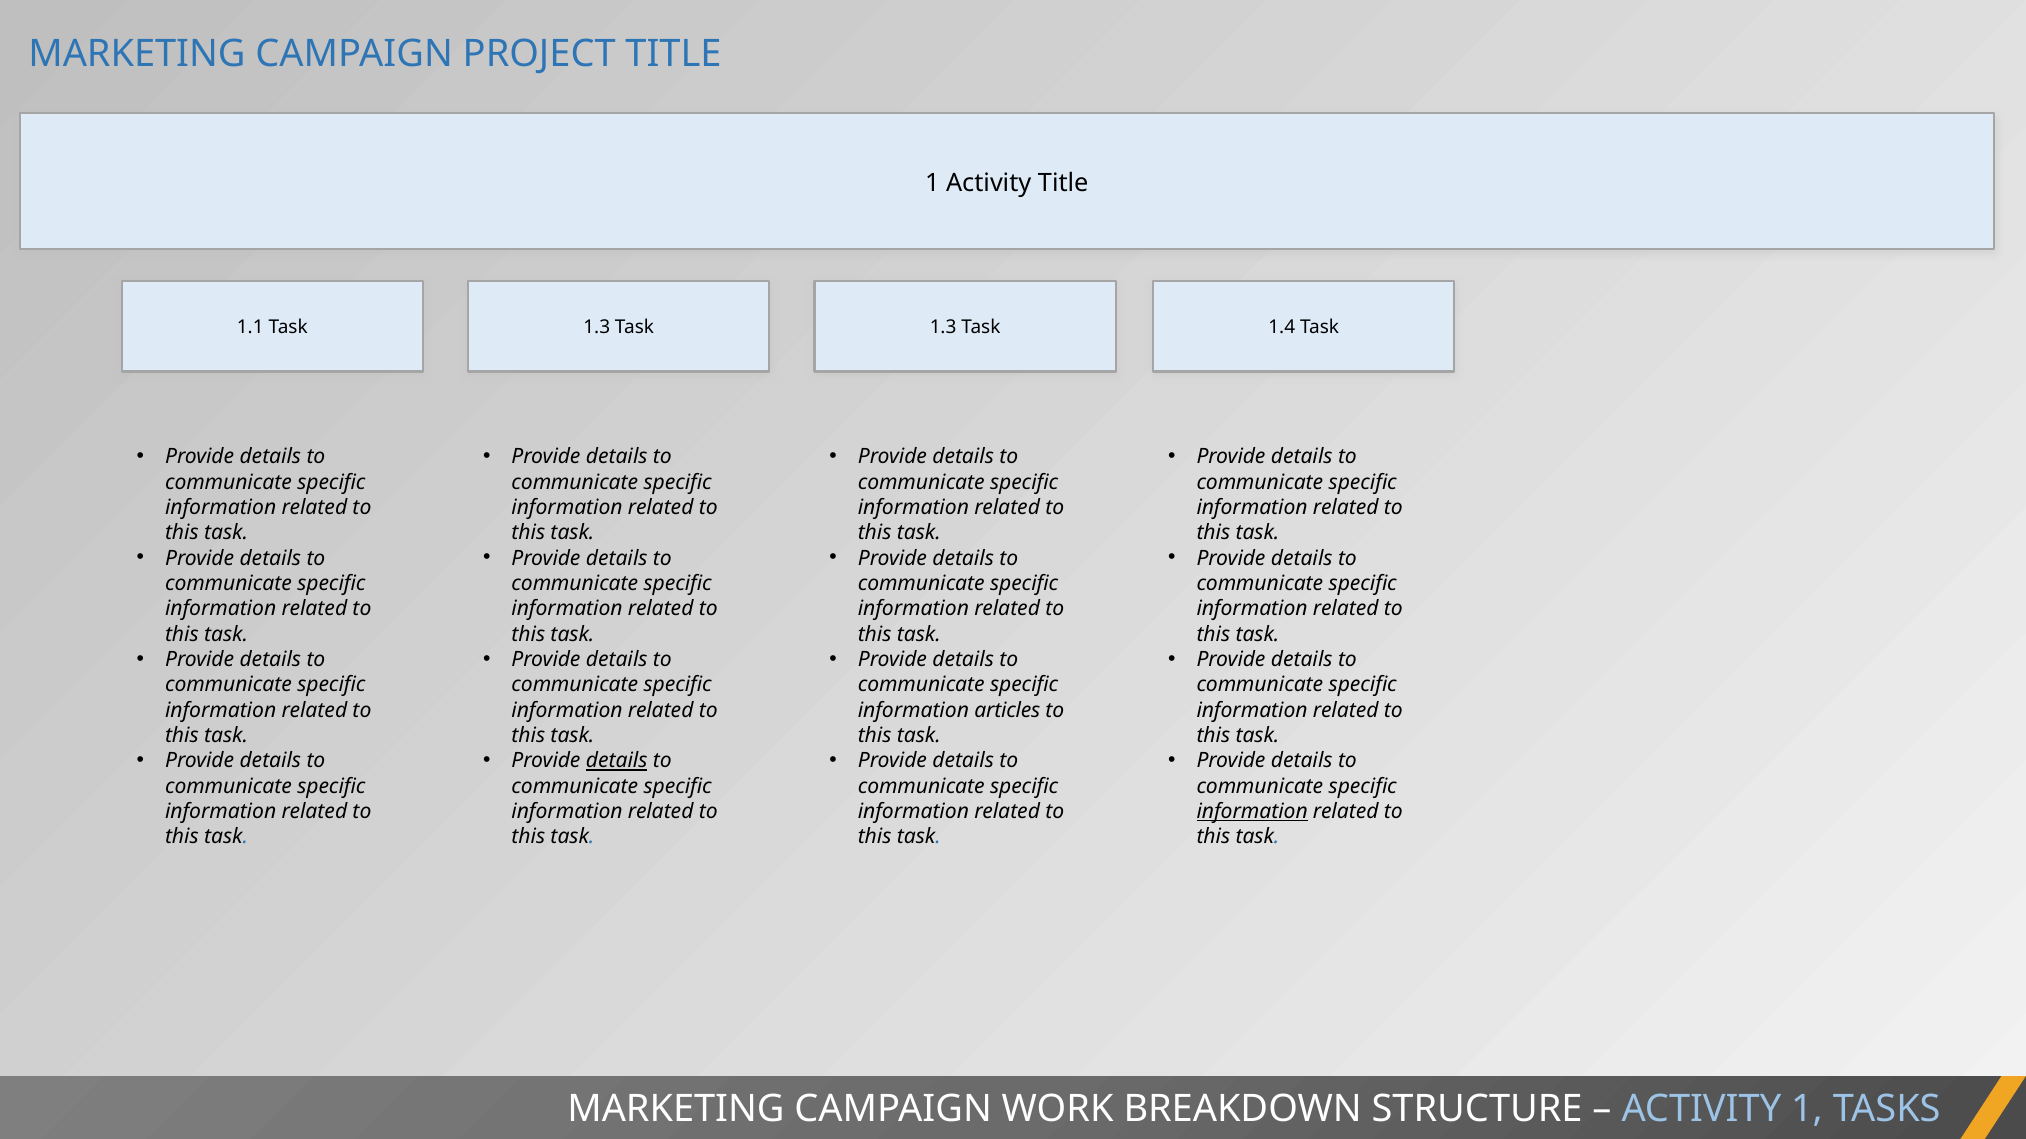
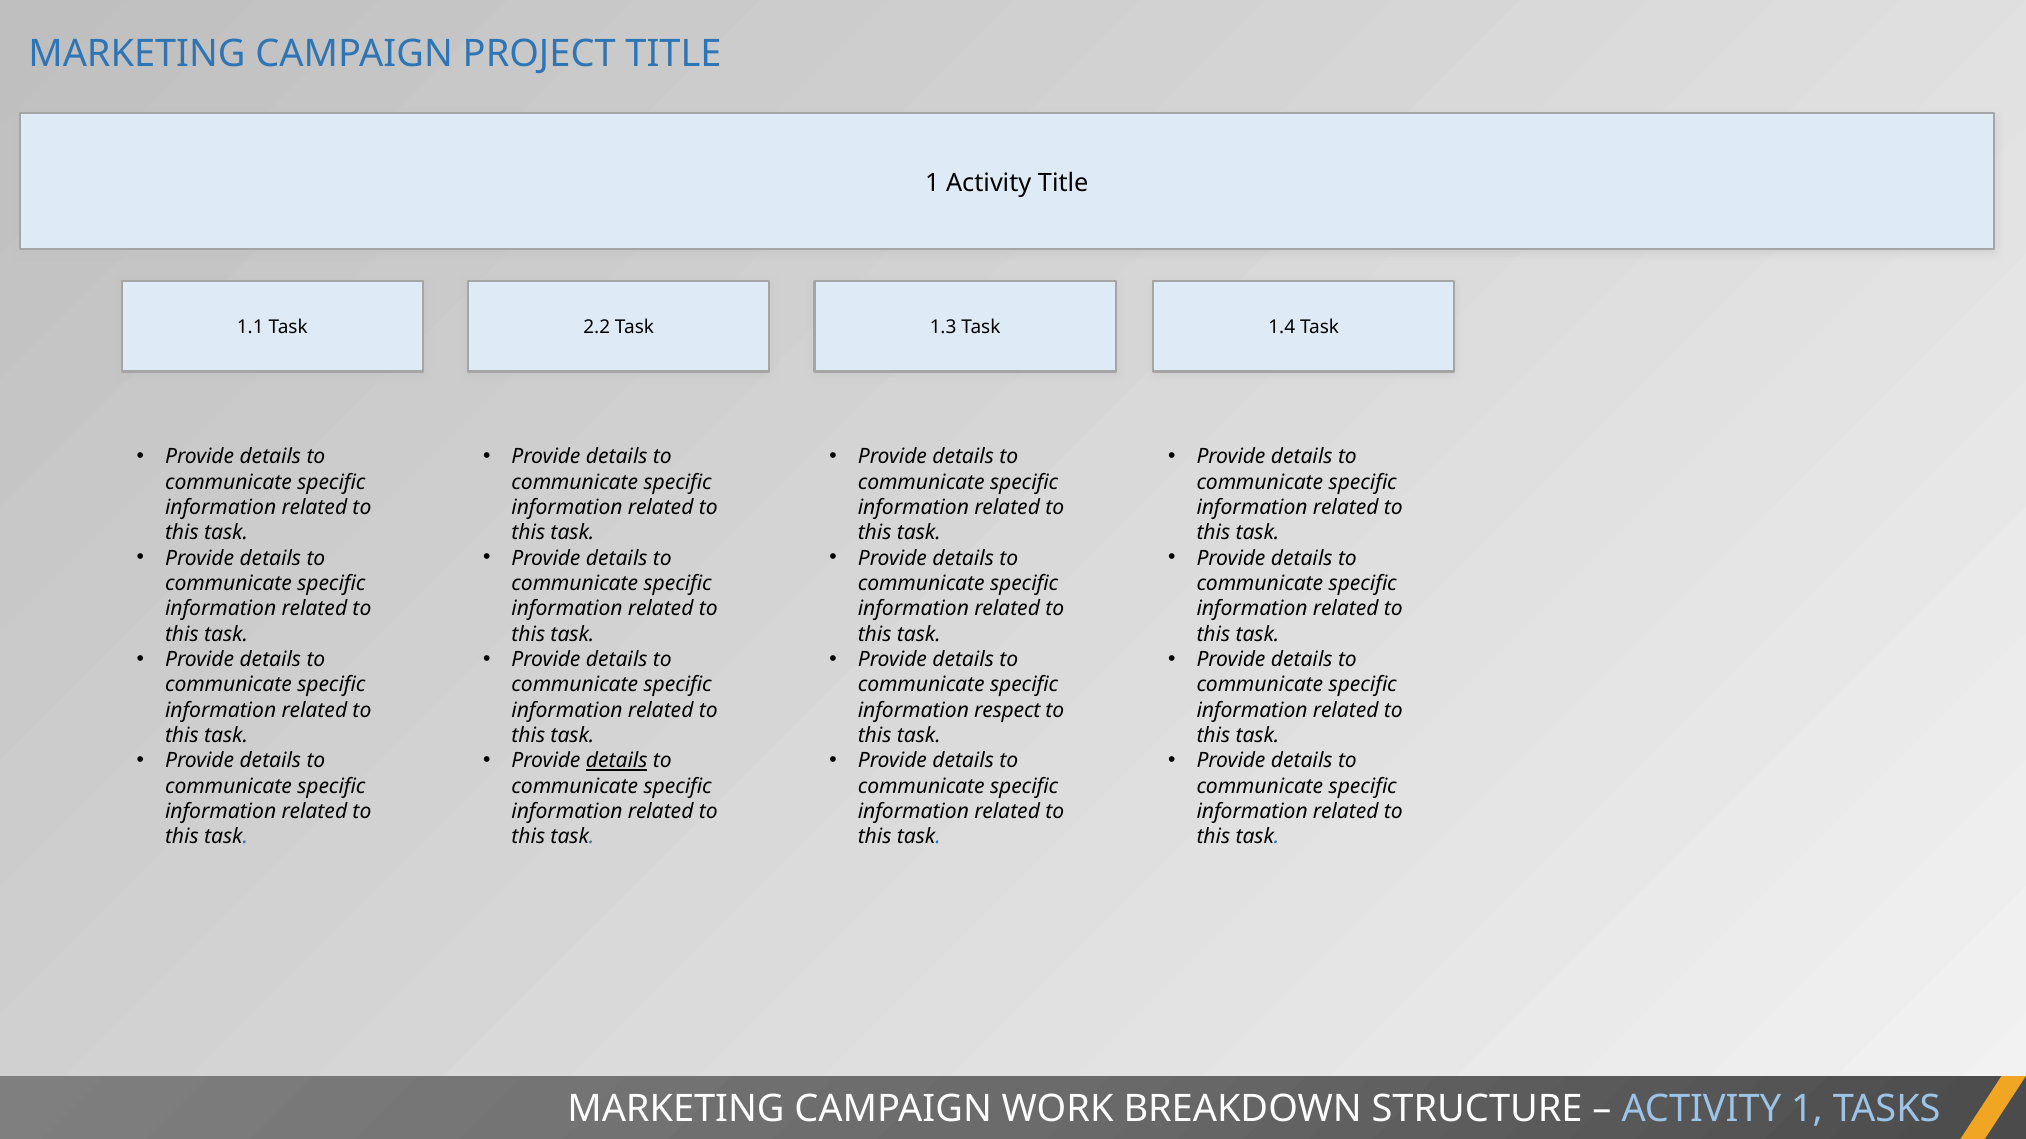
1.3: 1.3 -> 2.2 (597, 328)
articles: articles -> respect (1007, 711)
information underline: present -> none (1252, 812)
